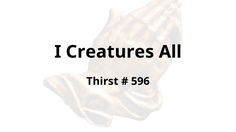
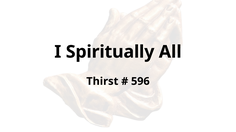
Creatures: Creatures -> Spiritually (110, 52)
